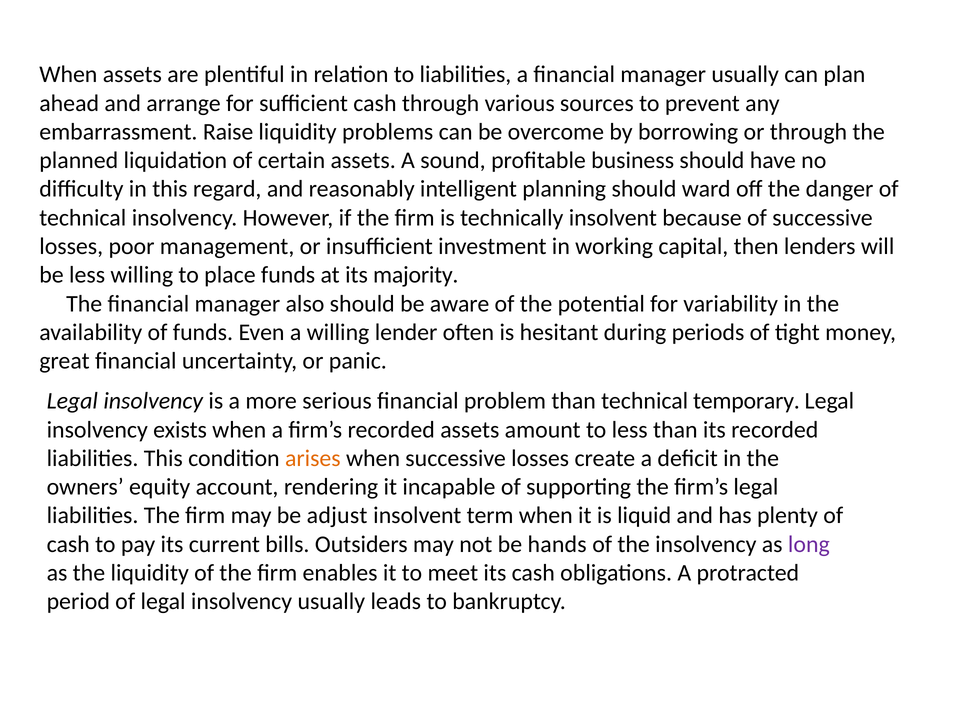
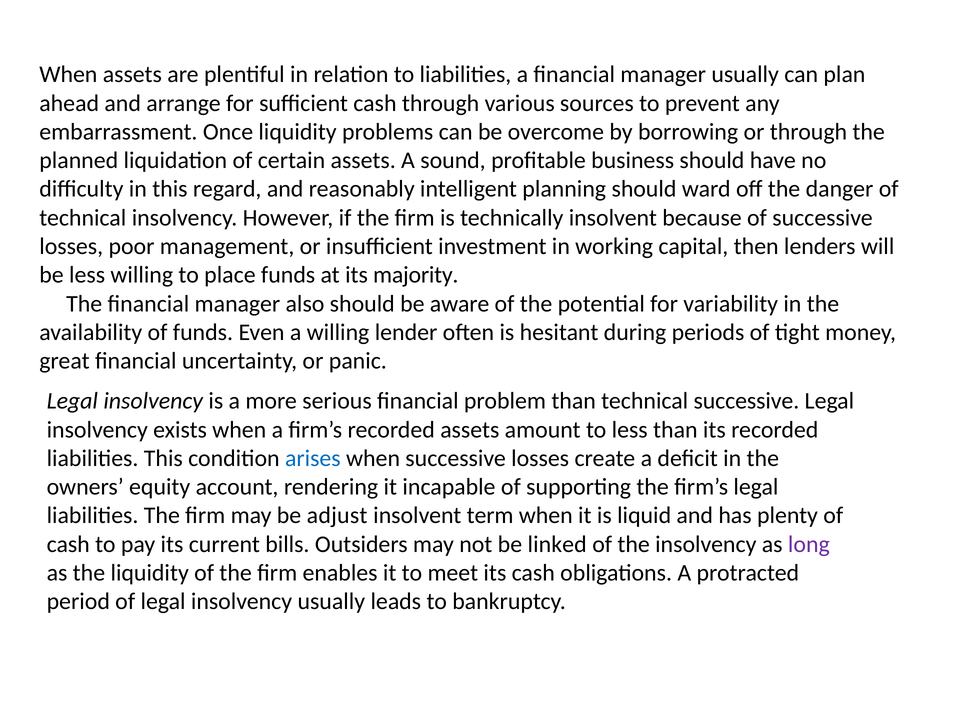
Raise: Raise -> Once (228, 132)
technical temporary: temporary -> successive (746, 401)
arises colour: orange -> blue (313, 458)
hands: hands -> linked (557, 544)
